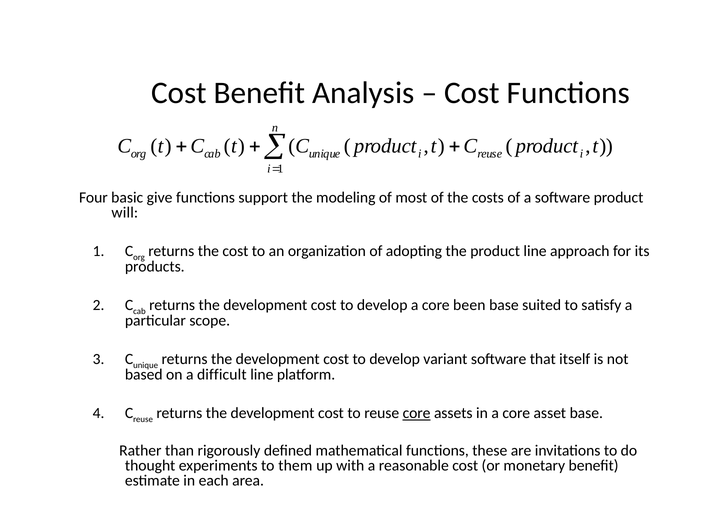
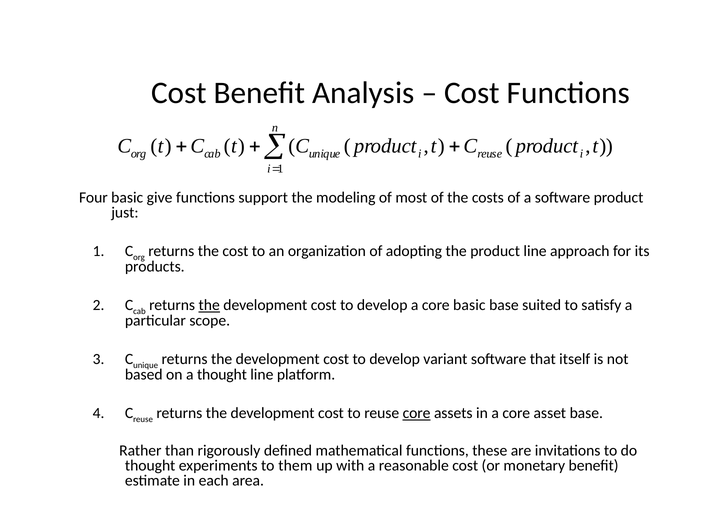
will: will -> just (125, 213)
the underline: none -> present (209, 305)
core been: been -> basic (469, 305)
a difficult: difficult -> thought (222, 375)
